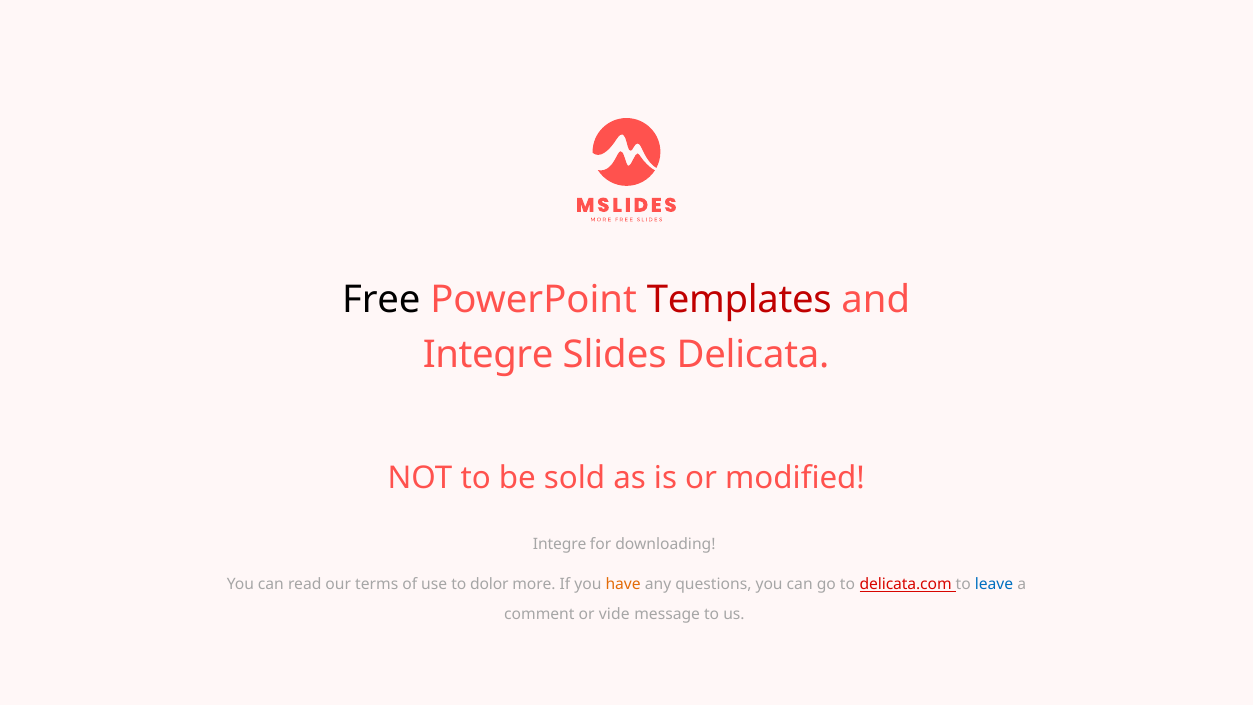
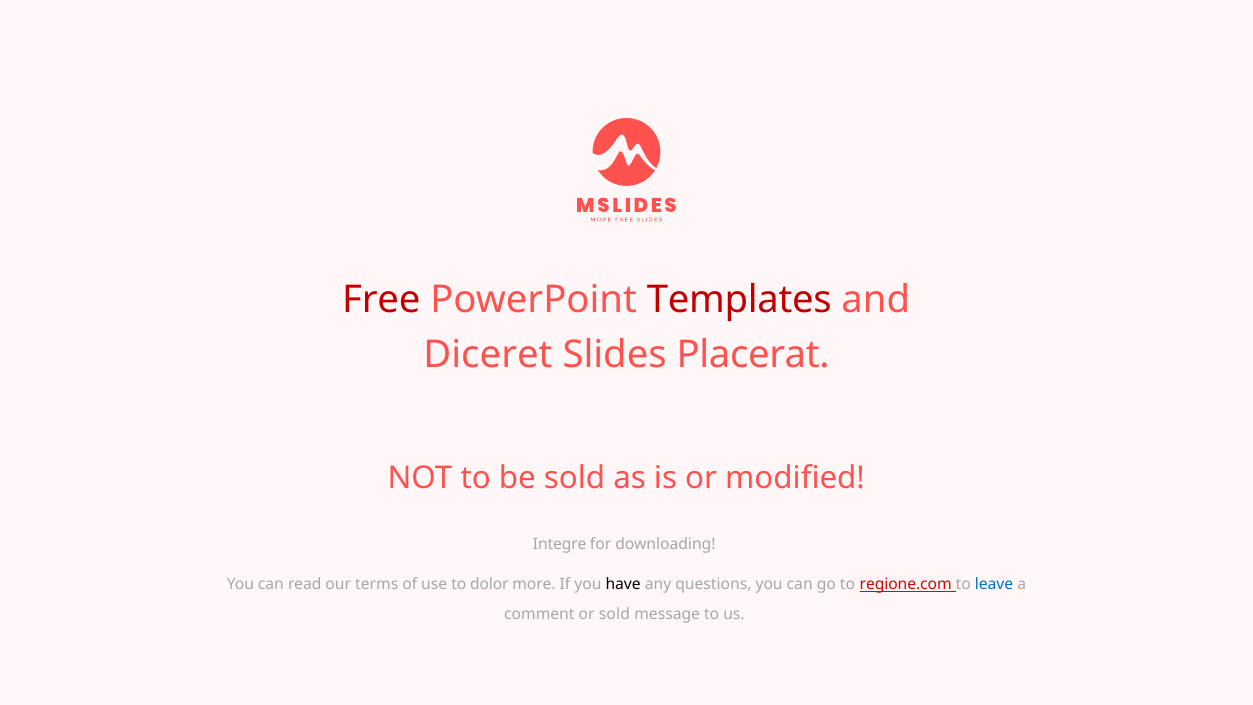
Free colour: black -> red (381, 300)
Integre: Integre -> Diceret (488, 355)
Delicata: Delicata -> Placerat (753, 355)
have colour: orange -> black (623, 584)
delicata.com: delicata.com -> regione.com (906, 584)
or vide: vide -> sold (614, 615)
